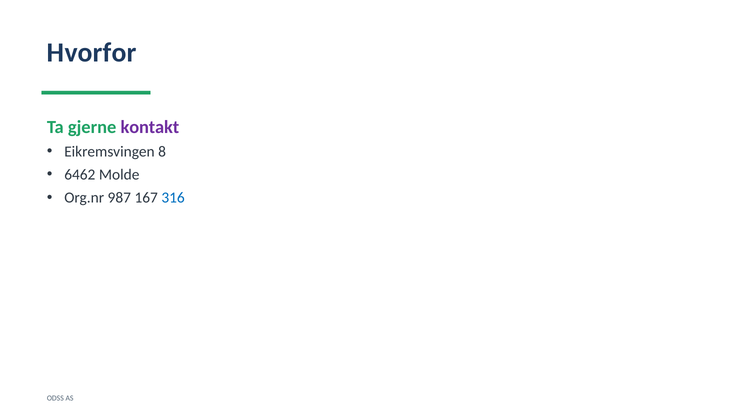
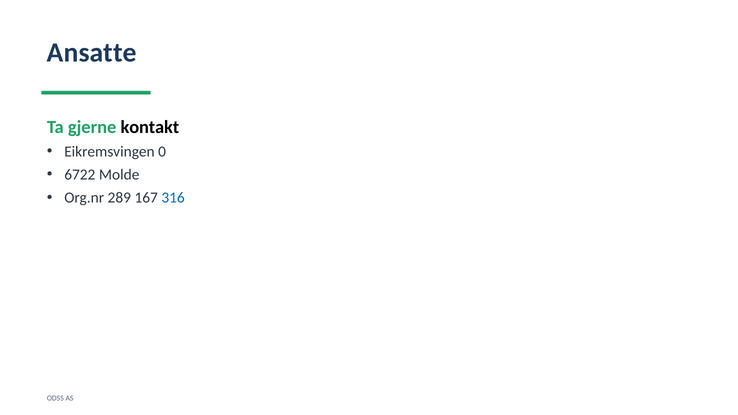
Hvorfor: Hvorfor -> Ansatte (92, 53)
kontakt colour: purple -> black (150, 127)
8: 8 -> 0 (162, 152)
6462: 6462 -> 6722 (80, 175)
987: 987 -> 289 (119, 198)
